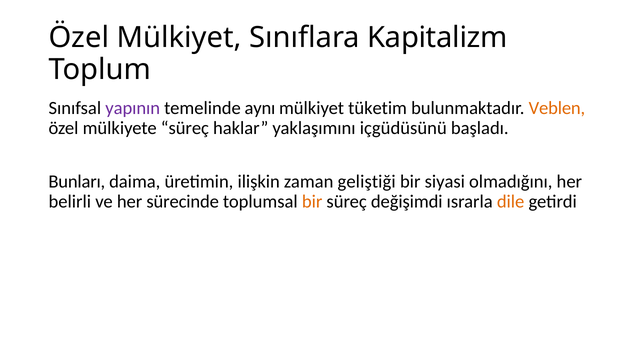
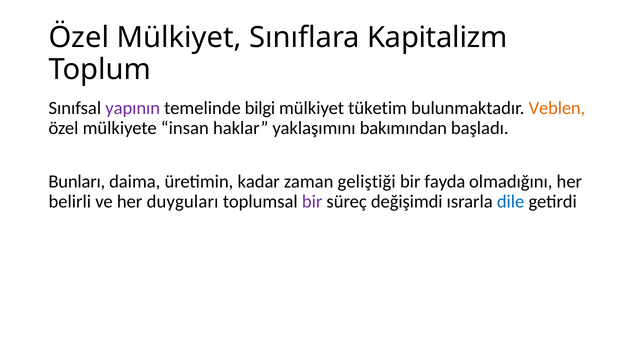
aynı: aynı -> bilgi (260, 108)
mülkiyete süreç: süreç -> insan (185, 128)
içgüdüsünü: içgüdüsünü -> bakımından (403, 128)
ilişkin: ilişkin -> kadar (259, 181)
siyasi: siyasi -> fayda (445, 181)
sürecinde: sürecinde -> duyguları (183, 201)
bir colour: orange -> purple (312, 201)
dile colour: orange -> blue (511, 201)
